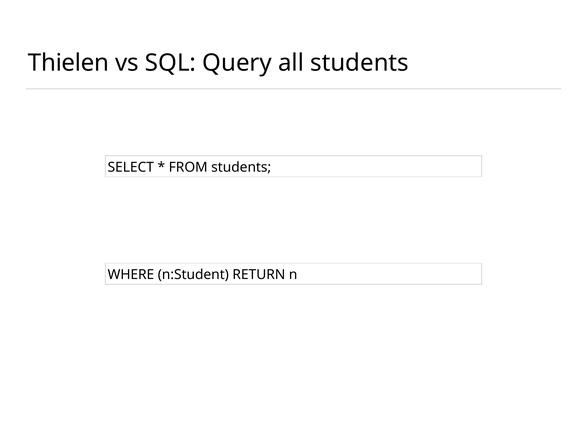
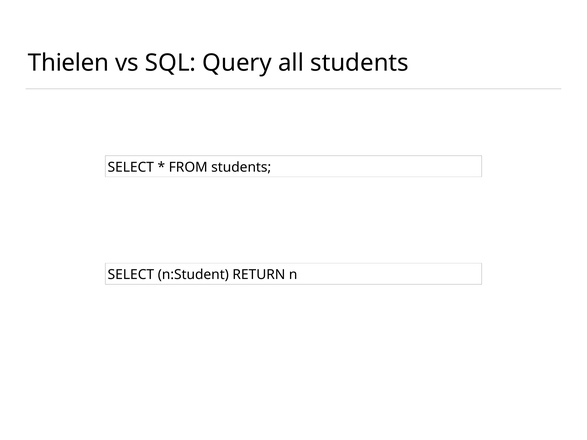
WHERE: WHERE -> SELECT (131, 275)
